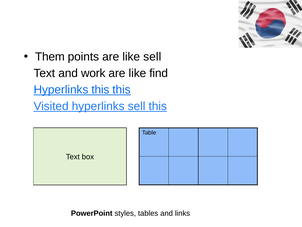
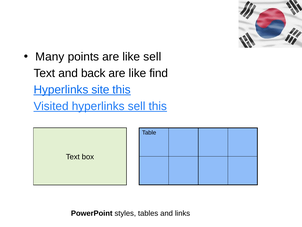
Them: Them -> Many (50, 57)
work: work -> back (93, 73)
Hyperlinks this: this -> site (100, 90)
